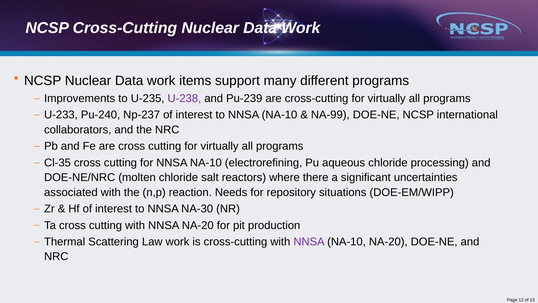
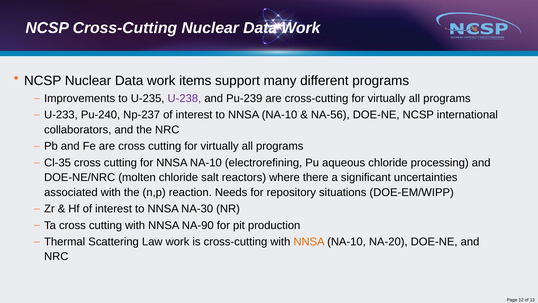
NA-99: NA-99 -> NA-56 (330, 115)
NNSA NA-20: NA-20 -> NA-90 (198, 225)
NNSA colour: purple -> orange (309, 242)
